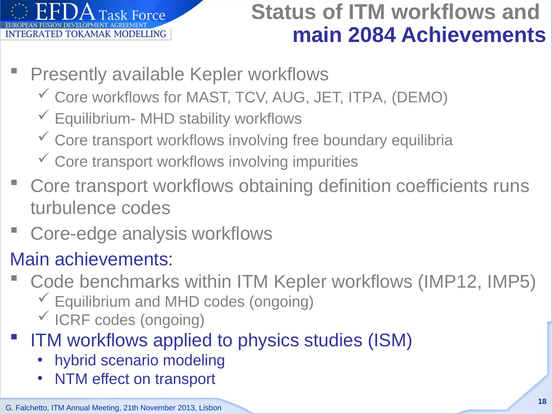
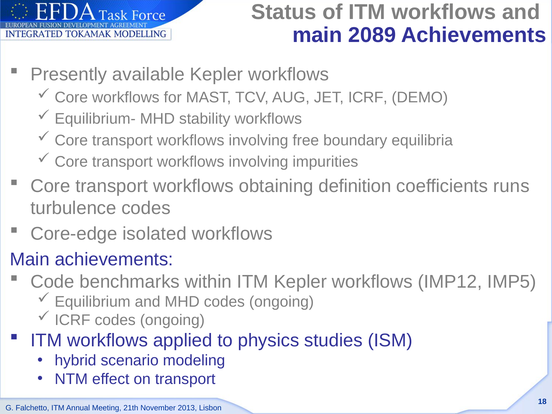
2084: 2084 -> 2089 (372, 35)
JET ITPA: ITPA -> ICRF (368, 97)
analysis: analysis -> isolated (155, 234)
